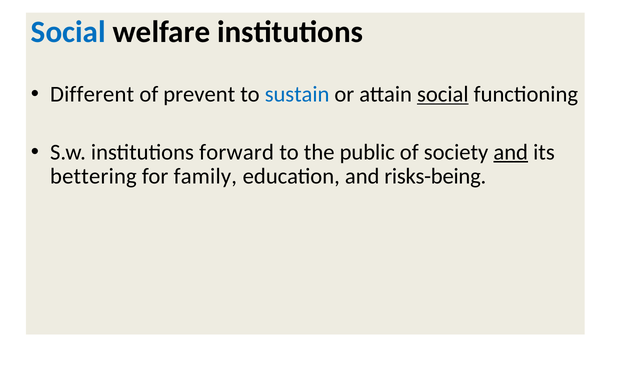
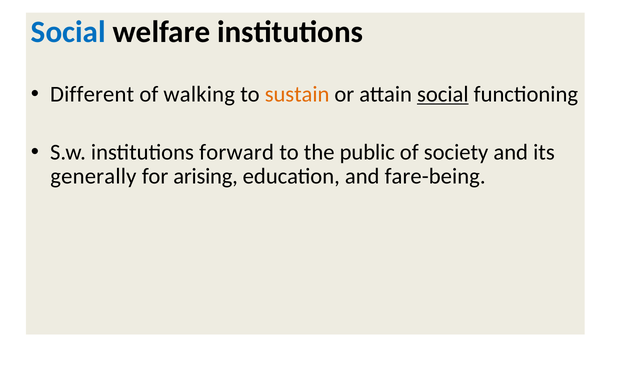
prevent: prevent -> walking (199, 94)
sustain colour: blue -> orange (297, 94)
and underline: present -> none (511, 152)
bettering: bettering -> generally (93, 177)
family: family -> arising (206, 177)
risks-being: risks-being -> fare-being (435, 177)
